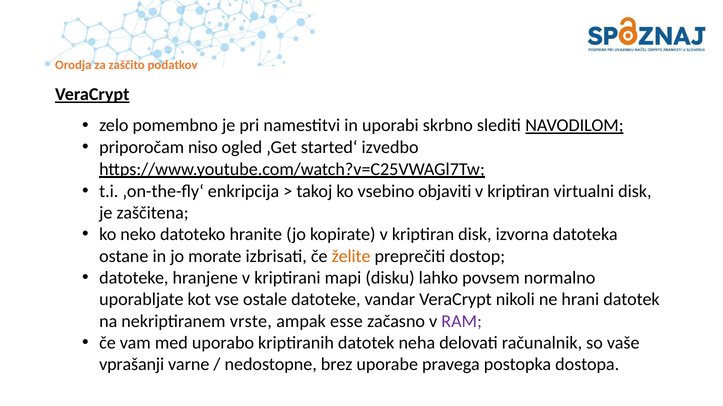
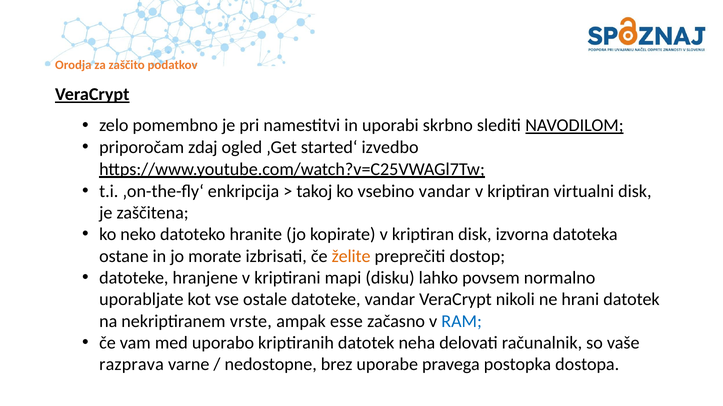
niso: niso -> zdaj (203, 148)
vsebino objaviti: objaviti -> vandar (445, 191)
RAM colour: purple -> blue (462, 322)
vprašanji: vprašanji -> razprava (131, 365)
